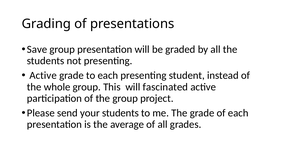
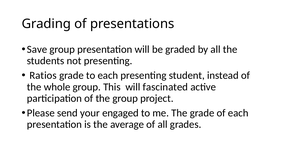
Active: Active -> Ratios (43, 75)
your students: students -> engaged (120, 113)
